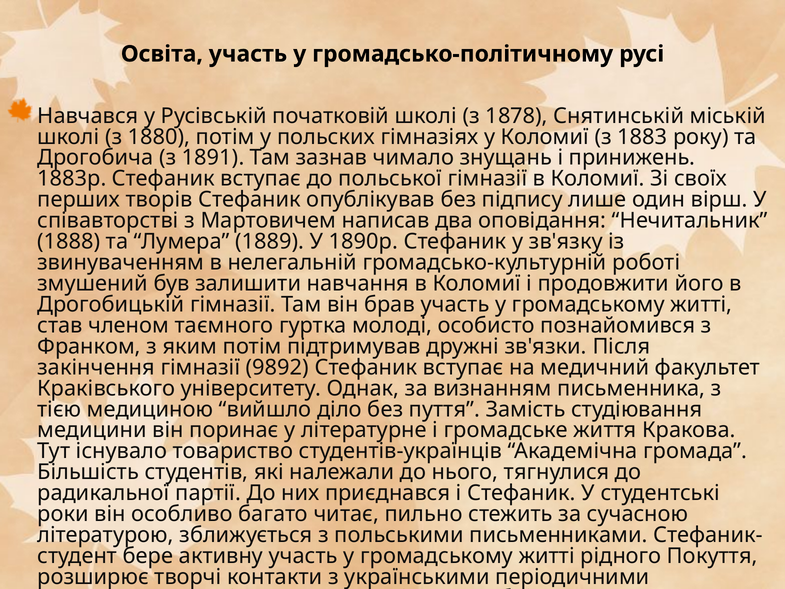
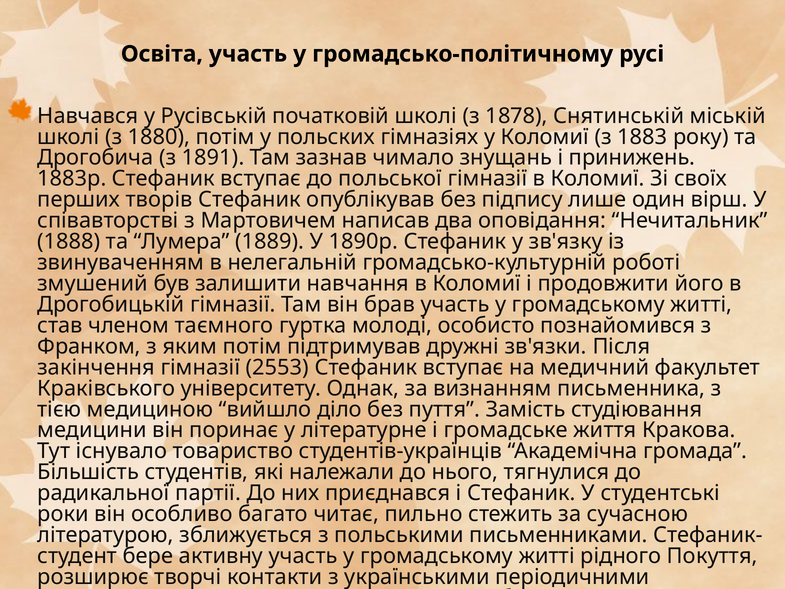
9892: 9892 -> 2553 (277, 367)
